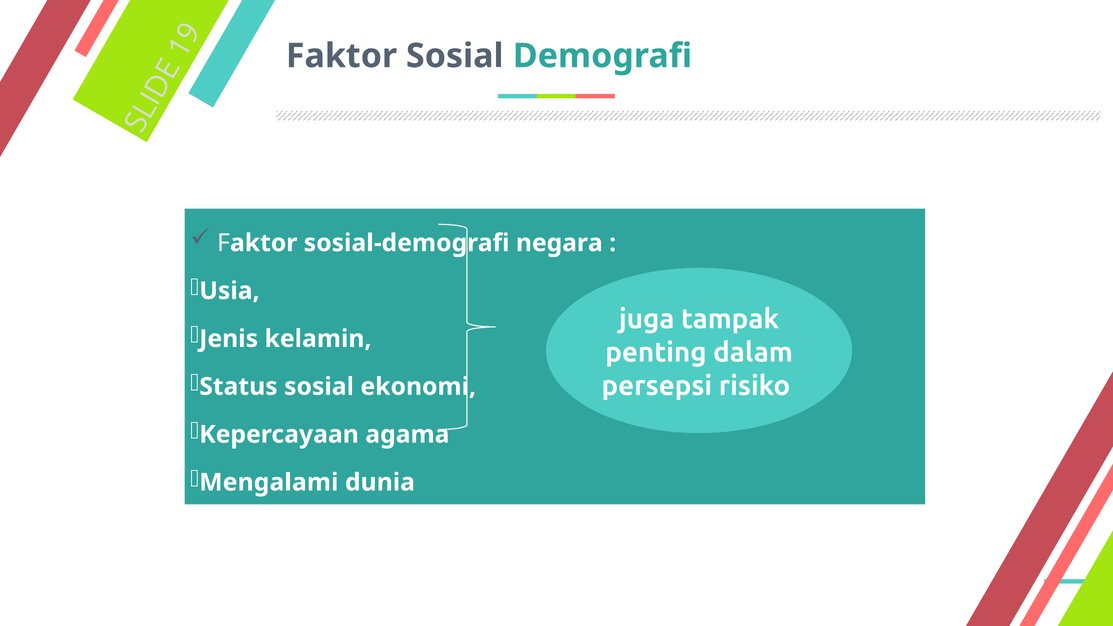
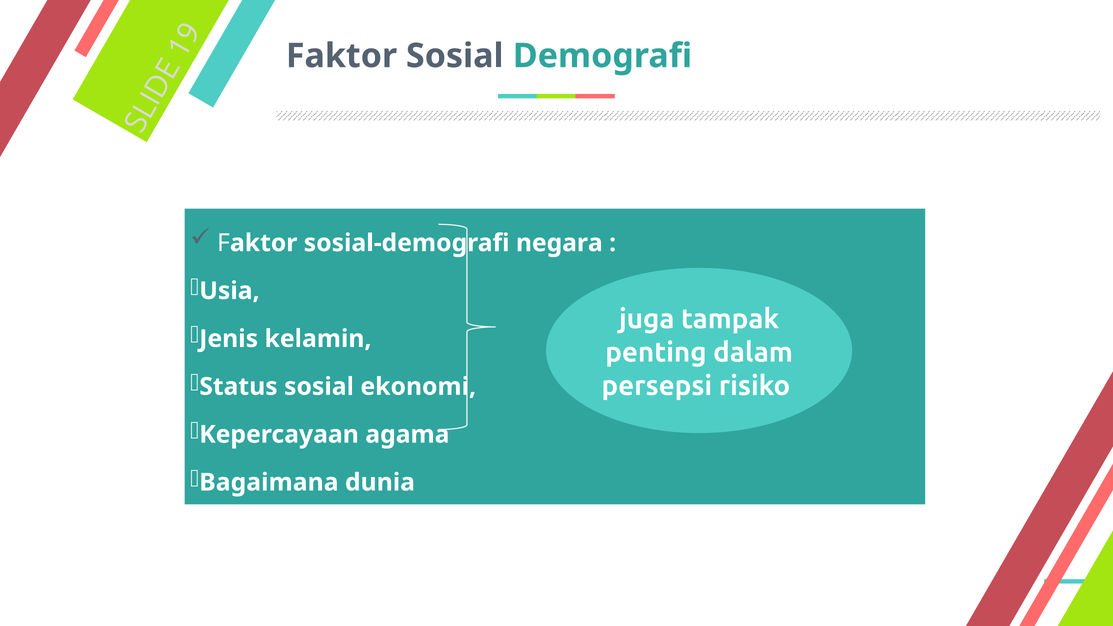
Mengalami: Mengalami -> Bagaimana (269, 482)
